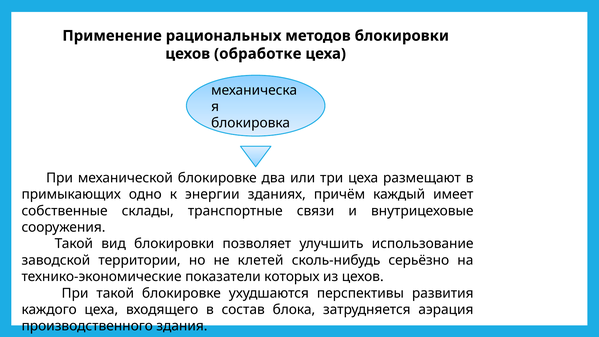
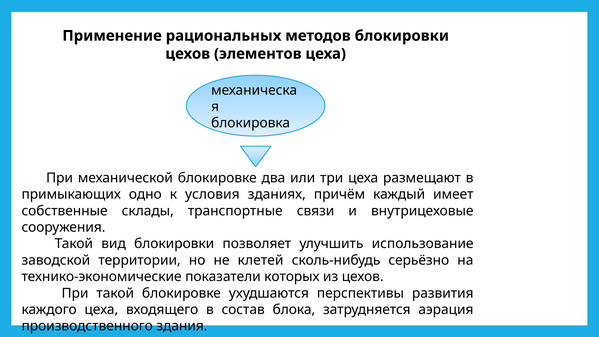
обработке: обработке -> элементов (258, 54)
энергии: энергии -> условия (212, 194)
